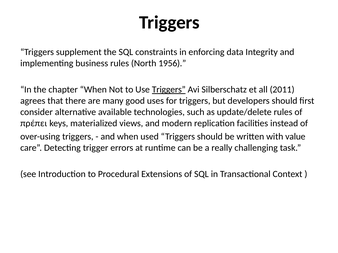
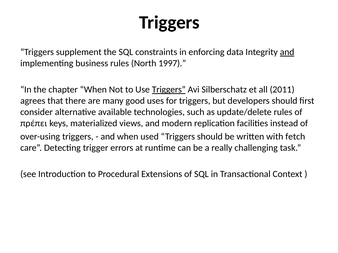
and underline: none -> present (287, 52)
1956: 1956 -> 1997 (172, 63)
value: value -> fetch (295, 137)
